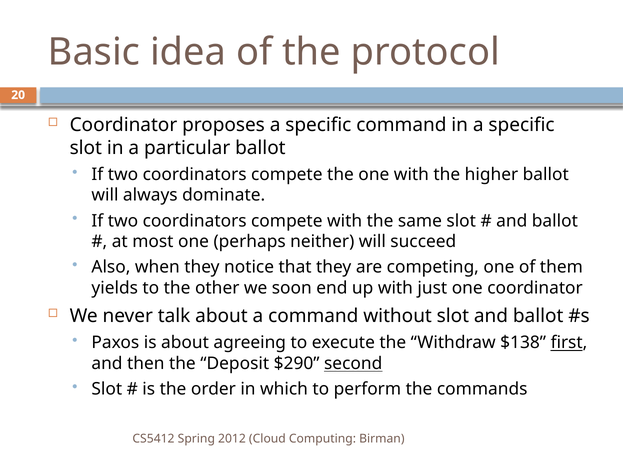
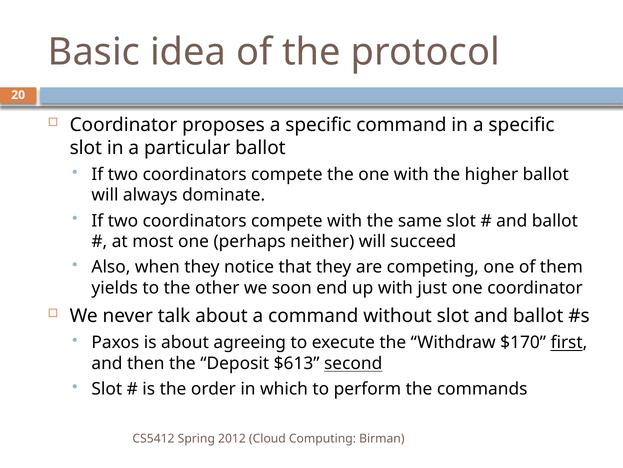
$138: $138 -> $170 (523, 342)
$290: $290 -> $613 (297, 363)
